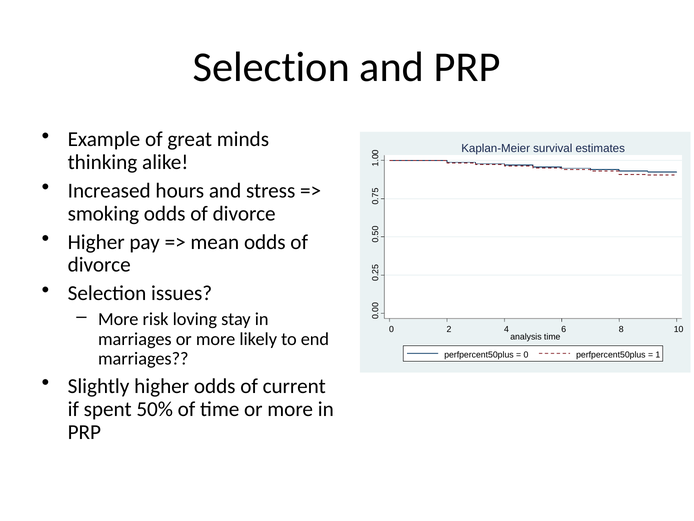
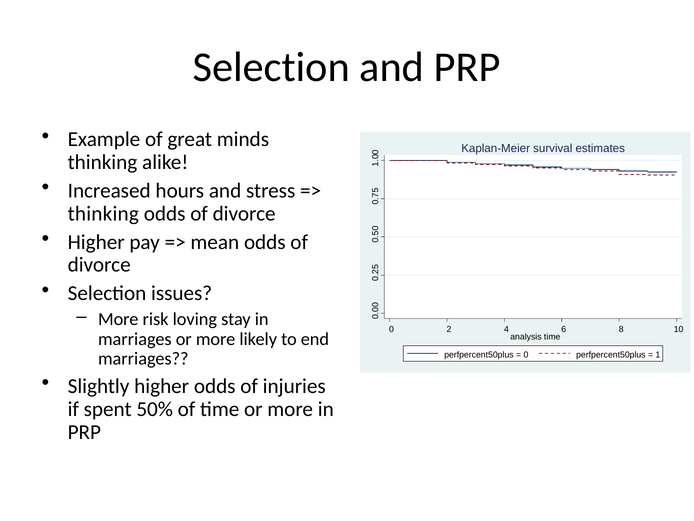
smoking: smoking -> thinking (103, 213)
current: current -> injuries (294, 386)
